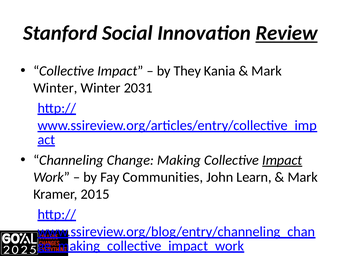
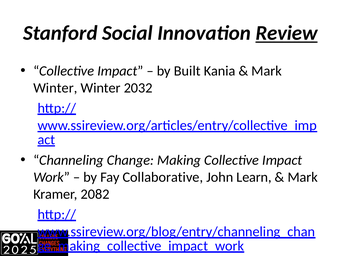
They: They -> Built (187, 71)
2031: 2031 -> 2032 (138, 88)
Impact underline: present -> none (282, 160)
Communities: Communities -> Collaborative (163, 177)
2015: 2015 -> 2082 (95, 194)
